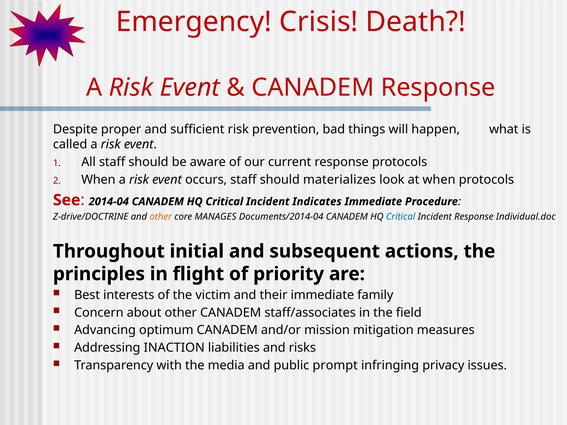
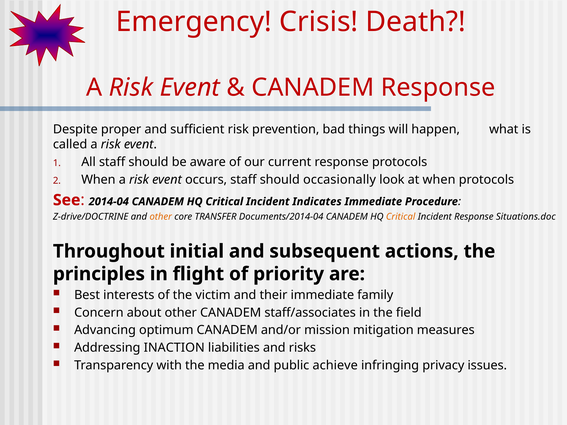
materializes: materializes -> occasionally (340, 180)
MANAGES: MANAGES -> TRANSFER (216, 217)
Critical colour: blue -> orange (401, 217)
Individual.doc: Individual.doc -> Situations.doc (526, 217)
prompt: prompt -> achieve (335, 366)
